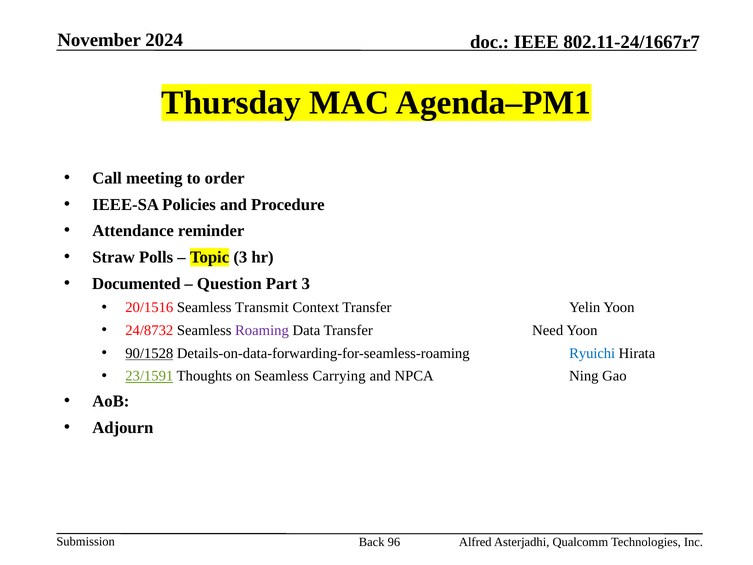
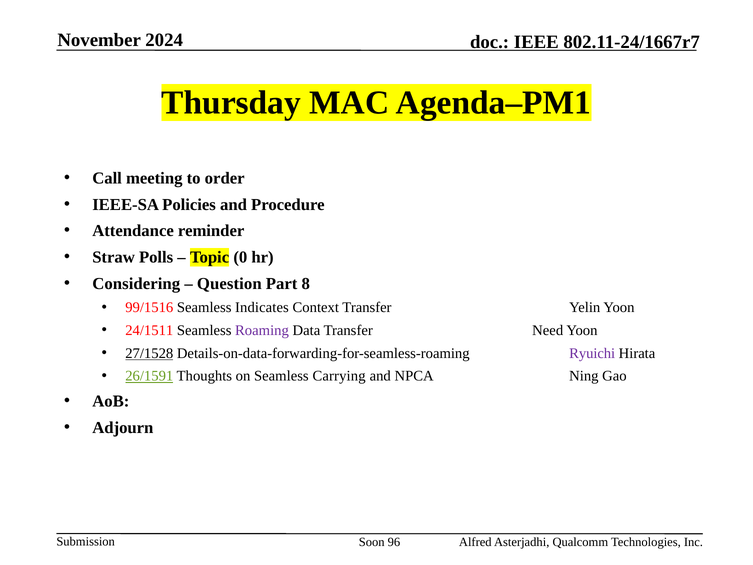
Topic 3: 3 -> 0 (240, 257)
Documented: Documented -> Considering (136, 284)
Part 3: 3 -> 8 (306, 284)
20/1516: 20/1516 -> 99/1516 (149, 307)
Transmit: Transmit -> Indicates (262, 307)
24/8732: 24/8732 -> 24/1511 (149, 330)
90/1528: 90/1528 -> 27/1528 (149, 353)
Ryuichi colour: blue -> purple (592, 353)
23/1591: 23/1591 -> 26/1591 (149, 376)
Back: Back -> Soon (372, 542)
